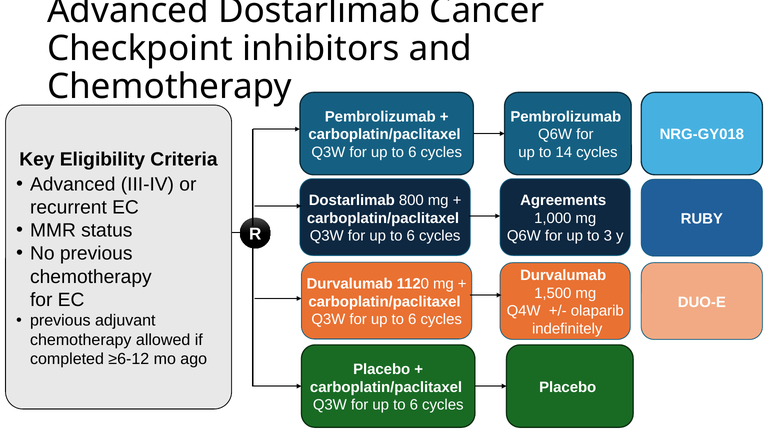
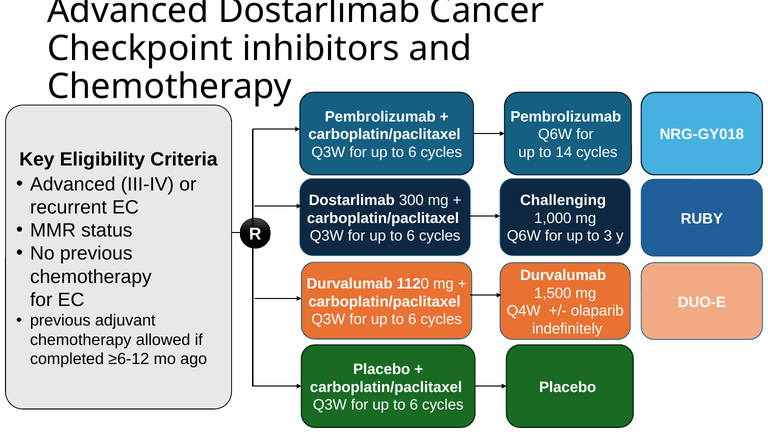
800: 800 -> 300 (411, 200)
Agreements: Agreements -> Challenging (563, 200)
